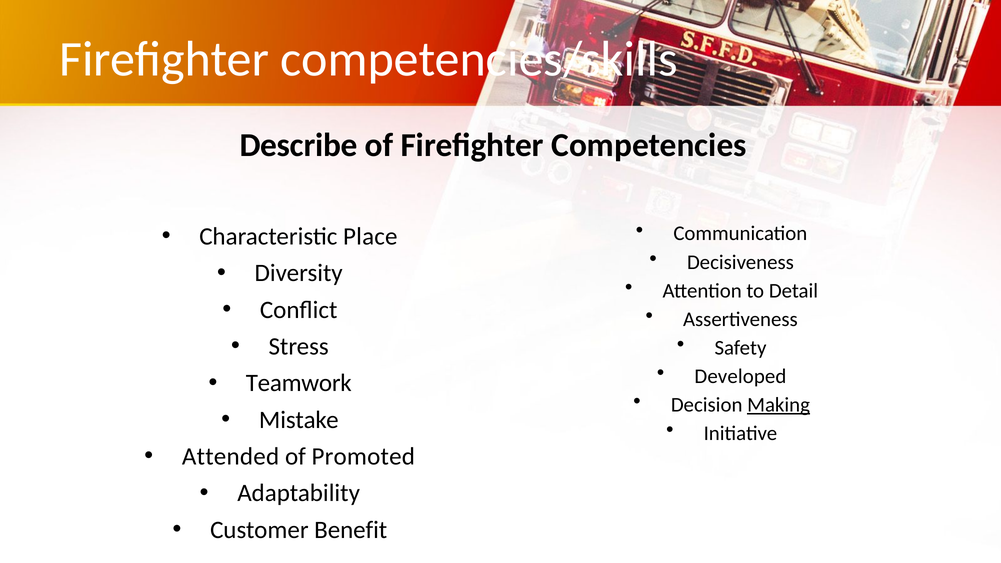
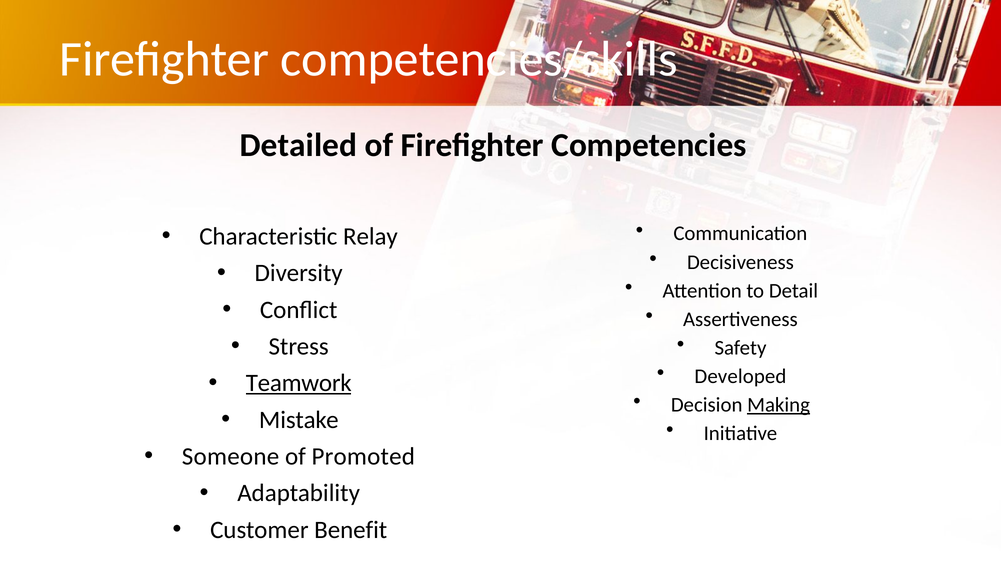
Describe: Describe -> Detailed (298, 145)
Place: Place -> Relay (370, 236)
Teamwork underline: none -> present (299, 383)
Attended: Attended -> Someone (231, 457)
